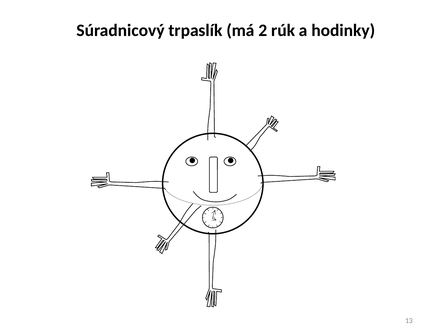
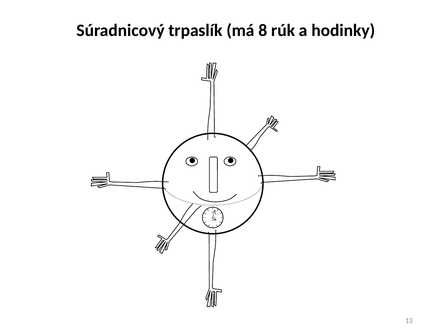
2: 2 -> 8 (263, 30)
